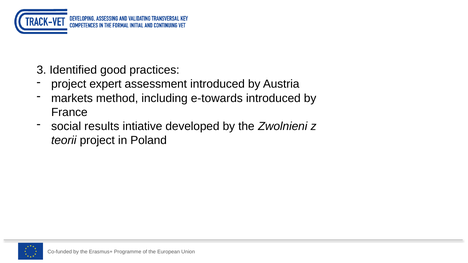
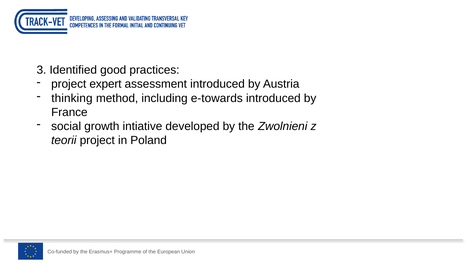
markets: markets -> thinking (72, 98)
results: results -> growth (102, 126)
